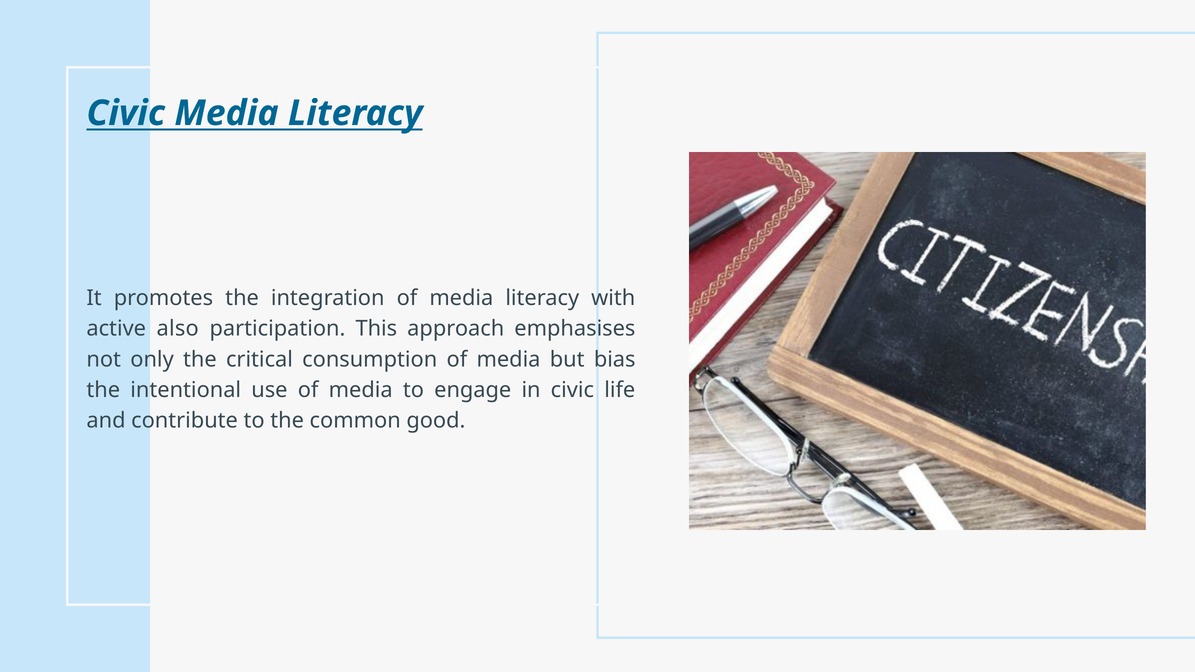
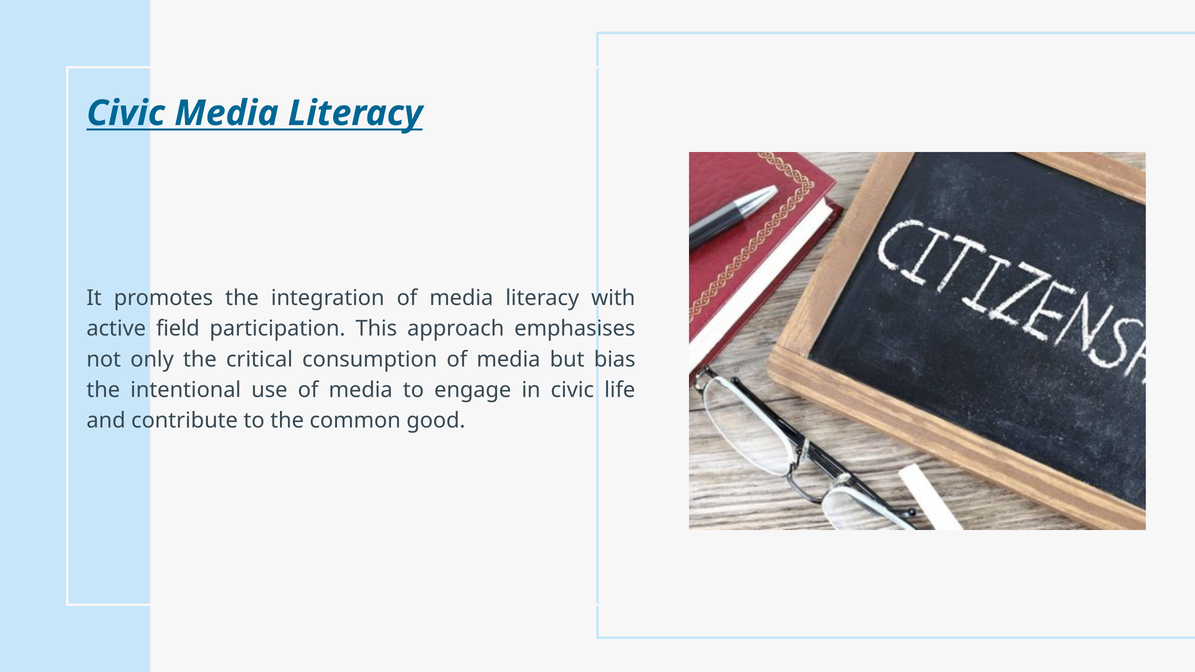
also: also -> field (178, 329)
